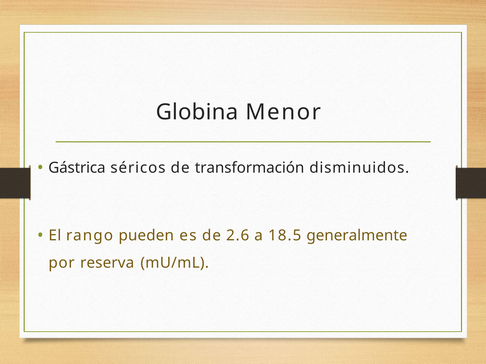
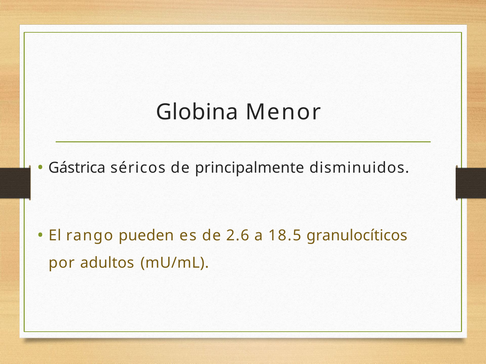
transformación: transformación -> principalmente (250, 168)
generalmente: generalmente -> granulocíticos (357, 236)
reserva: reserva -> adultos (107, 263)
